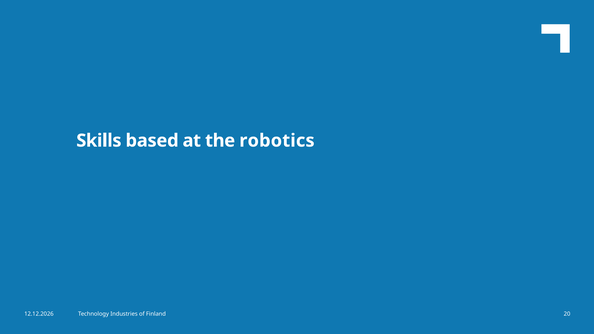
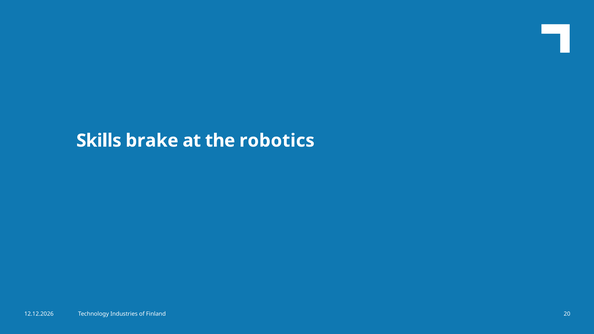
based: based -> brake (152, 141)
